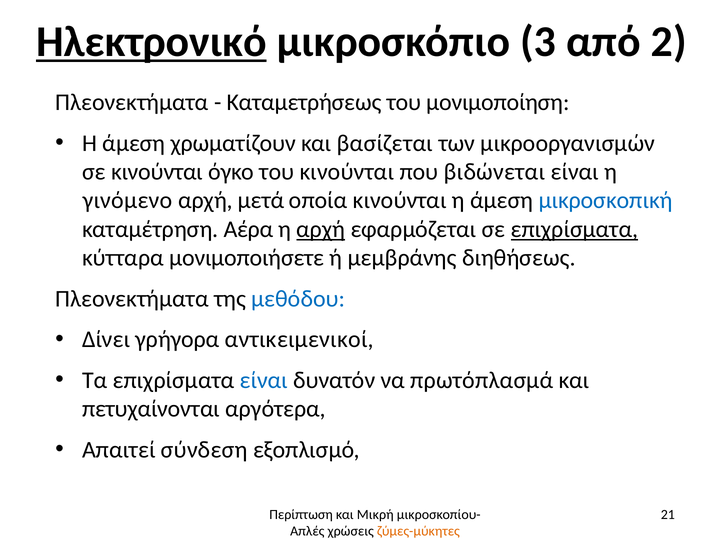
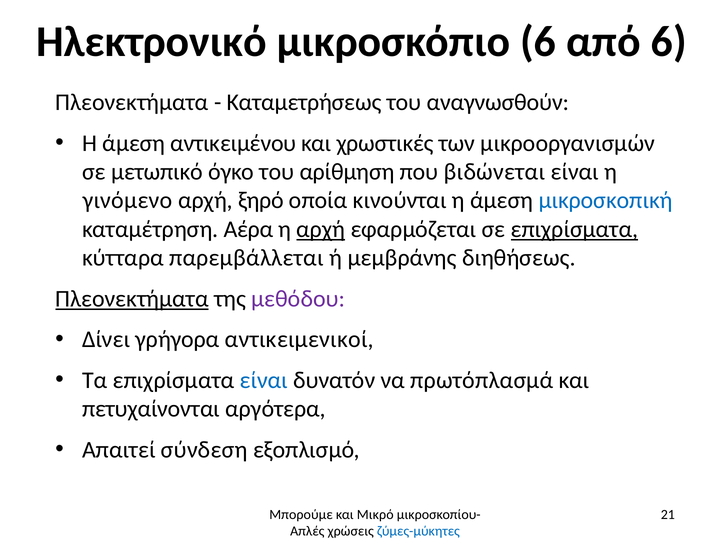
Ηλεκτρονικό underline: present -> none (151, 42)
μικροσκόπιο 3: 3 -> 6 (538, 42)
από 2: 2 -> 6 (669, 42)
μονιμοποίηση: μονιμοποίηση -> αναγνωσθούν (498, 102)
χρωματίζουν: χρωματίζουν -> αντικειμένου (233, 143)
βασίζεται: βασίζεται -> χρωστικές (385, 143)
σε κινούνται: κινούνται -> μετωπικό (157, 172)
του κινούνται: κινούνται -> αρίθμηση (347, 172)
μετά: μετά -> ξηρό (261, 200)
μονιμοποιήσετε: μονιμοποιήσετε -> παρεμβάλλεται (246, 258)
Πλεονεκτήματα underline: none -> present (132, 299)
μεθόδου colour: blue -> purple (298, 299)
Περίπτωση: Περίπτωση -> Μπορούμε (301, 514)
Μικρή: Μικρή -> Μικρό (375, 514)
ζύμες-μύκητες colour: orange -> blue (418, 531)
